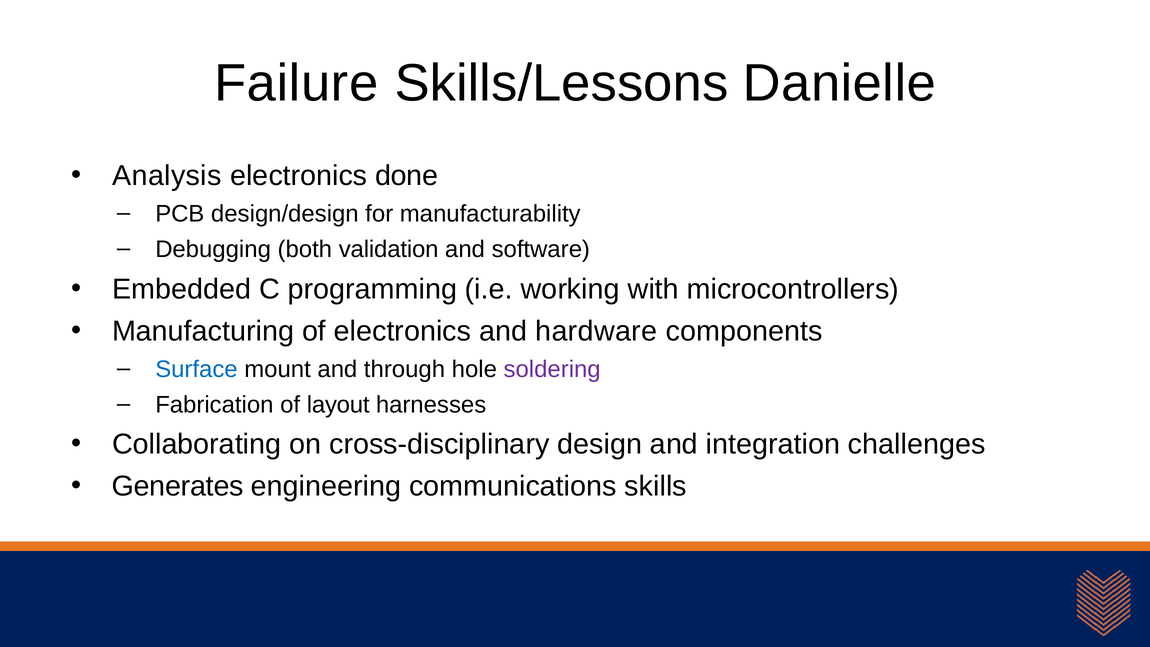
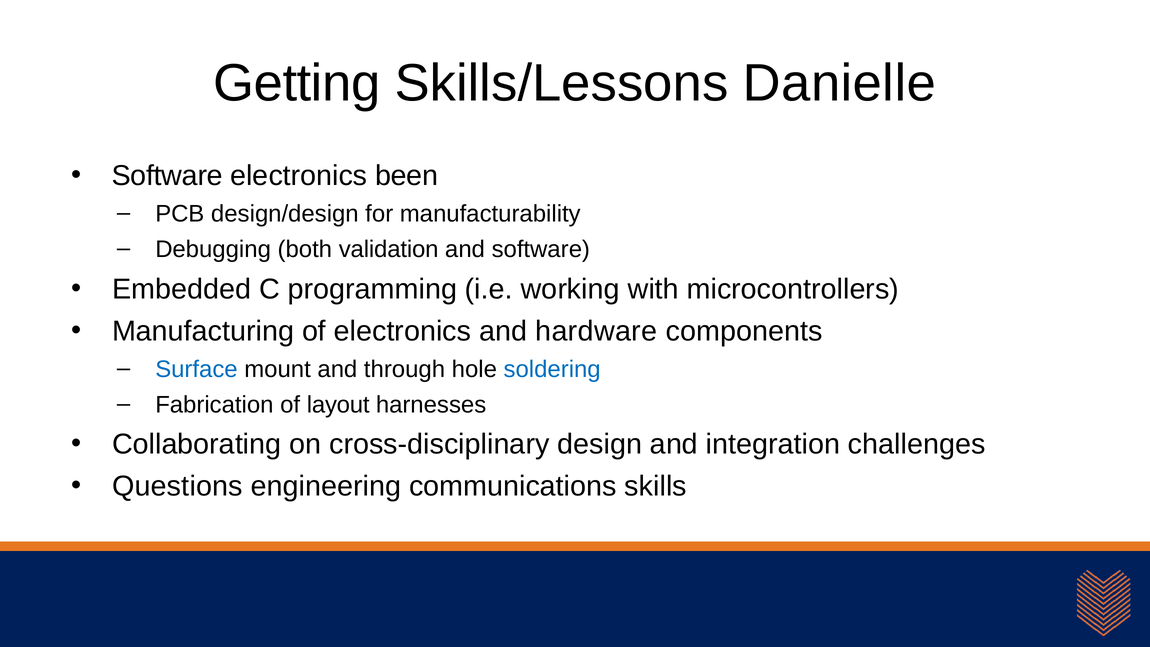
Failure: Failure -> Getting (297, 83)
Analysis: Analysis -> Software (167, 176)
done: done -> been (407, 176)
soldering colour: purple -> blue (552, 369)
Generates: Generates -> Questions (177, 486)
